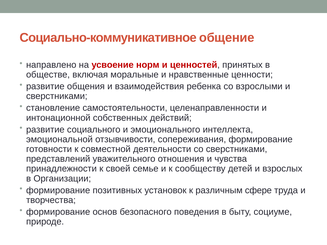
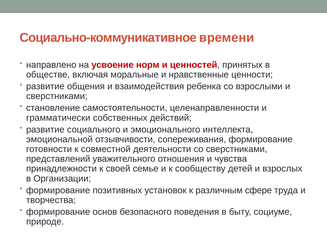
общение: общение -> времени (227, 38)
интонационной: интонационной -> грамматически (58, 118)
